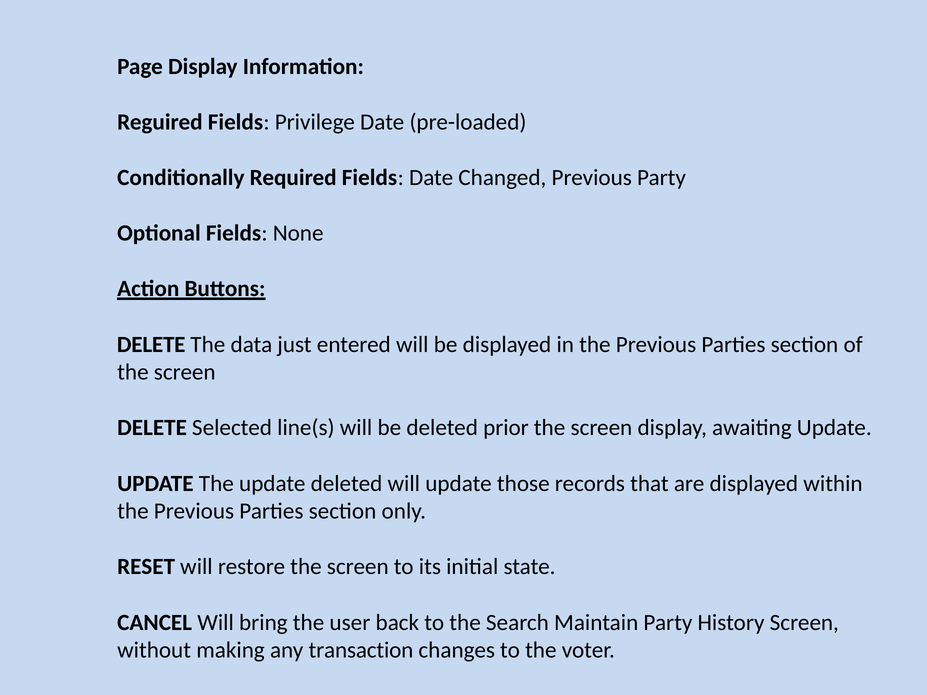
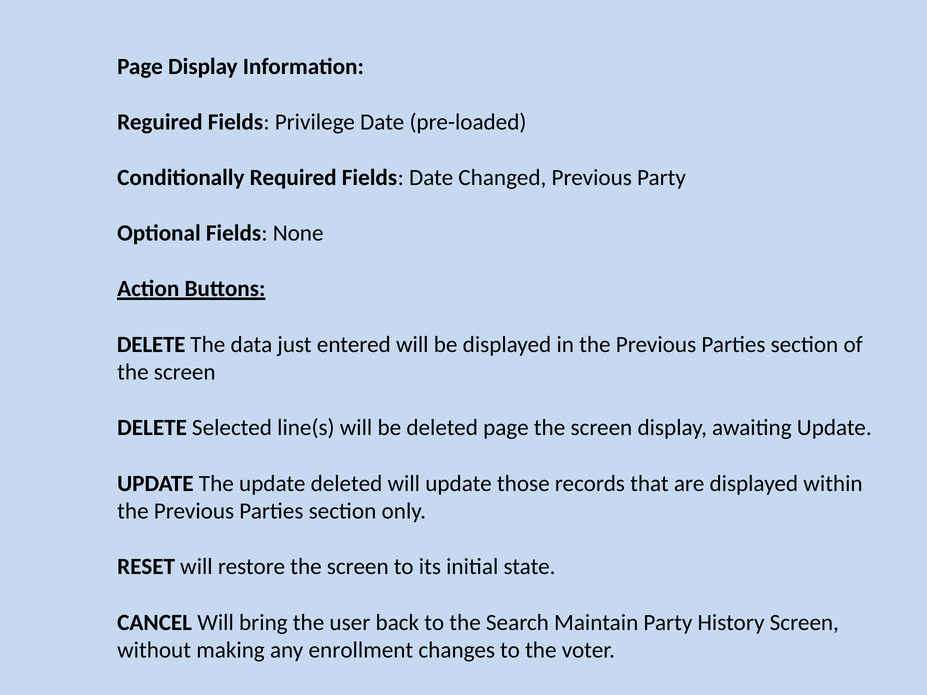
deleted prior: prior -> page (506, 428)
transaction: transaction -> enrollment (361, 650)
